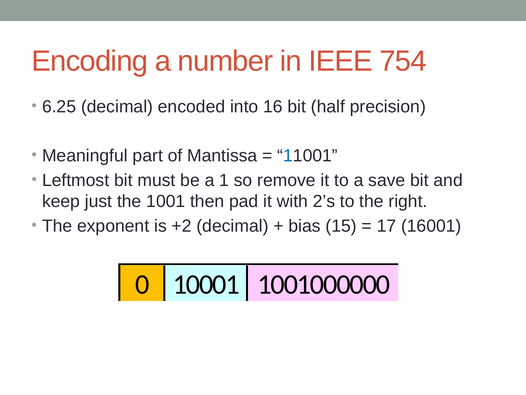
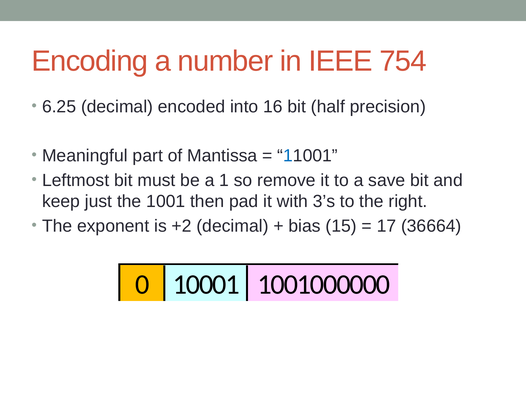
2’s: 2’s -> 3’s (324, 201)
16001: 16001 -> 36664 (431, 226)
